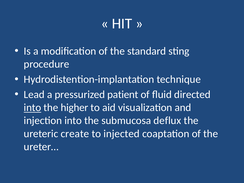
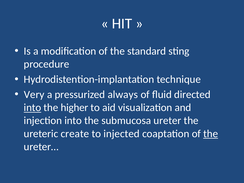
Lead: Lead -> Very (34, 95)
patient: patient -> always (123, 95)
deflux: deflux -> ureter (167, 121)
the underline: none -> present (211, 134)
